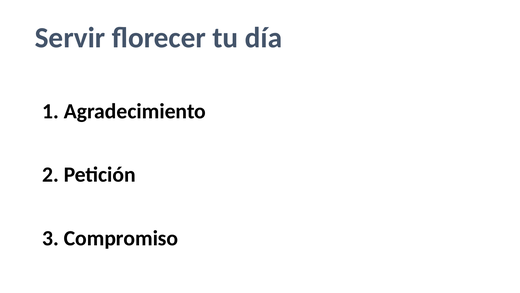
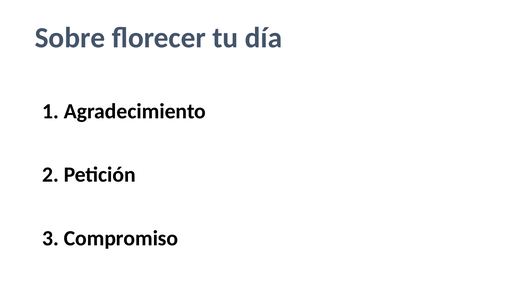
Servir: Servir -> Sobre (70, 38)
